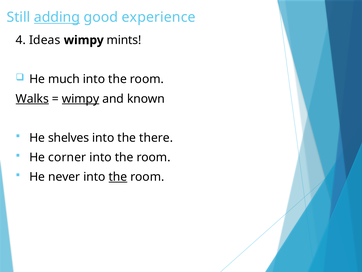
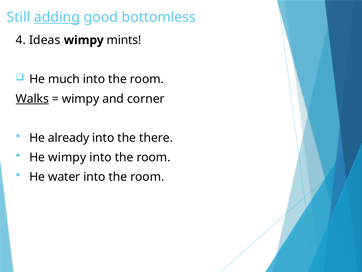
experience: experience -> bottomless (159, 17)
wimpy underline: present -> none (81, 99)
known: known -> corner (146, 99)
shelves: shelves -> already (69, 138)
He corner: corner -> wimpy (67, 157)
never: never -> water (64, 177)
the underline: present -> none (118, 177)
